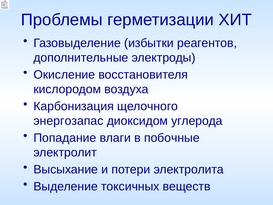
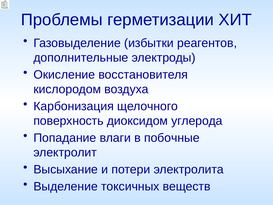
энергозапас: энергозапас -> поверхность (68, 121)
